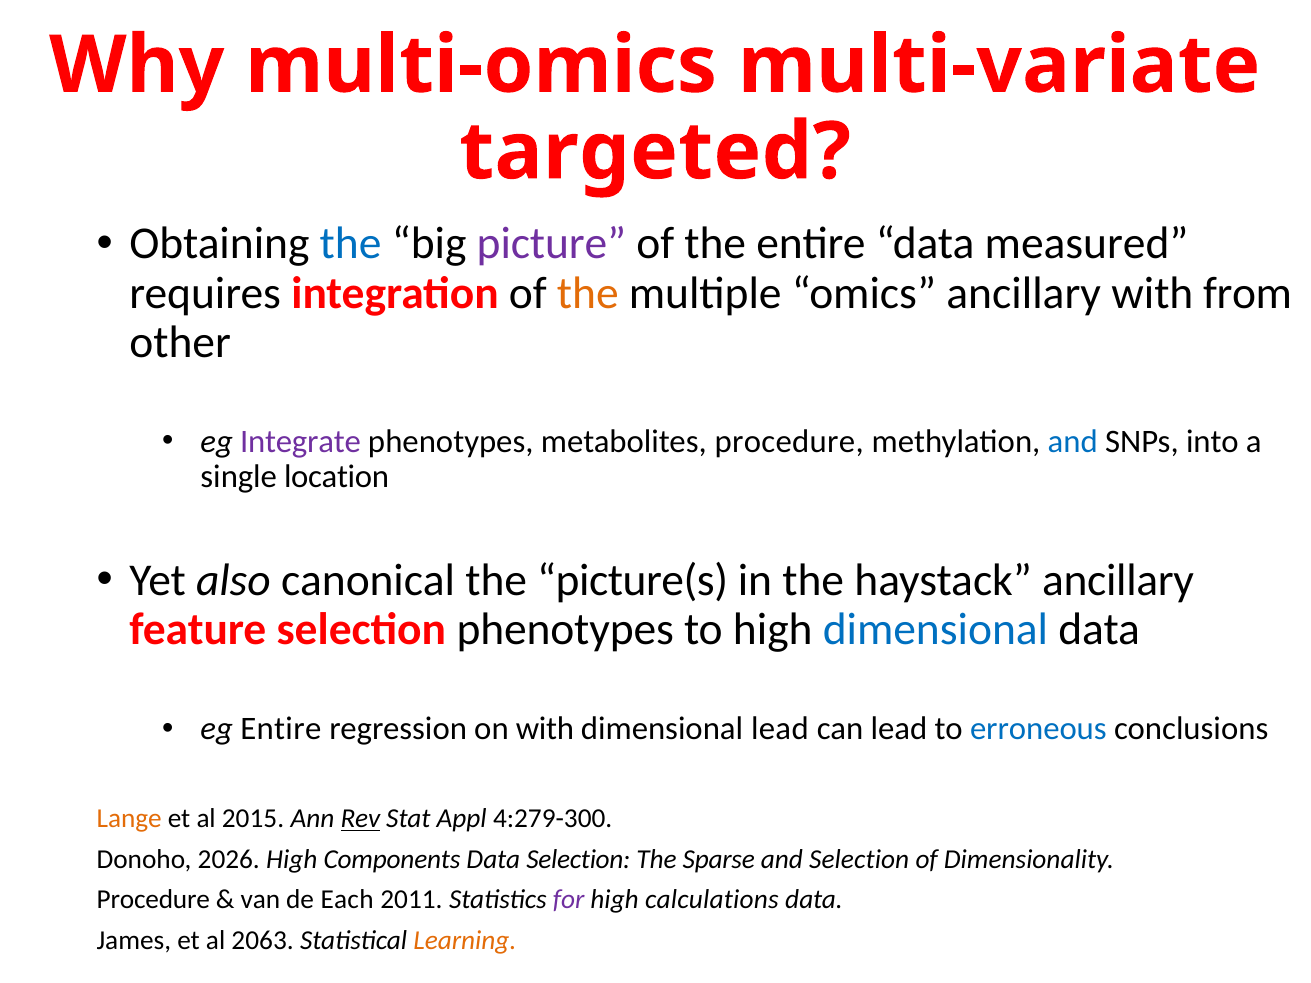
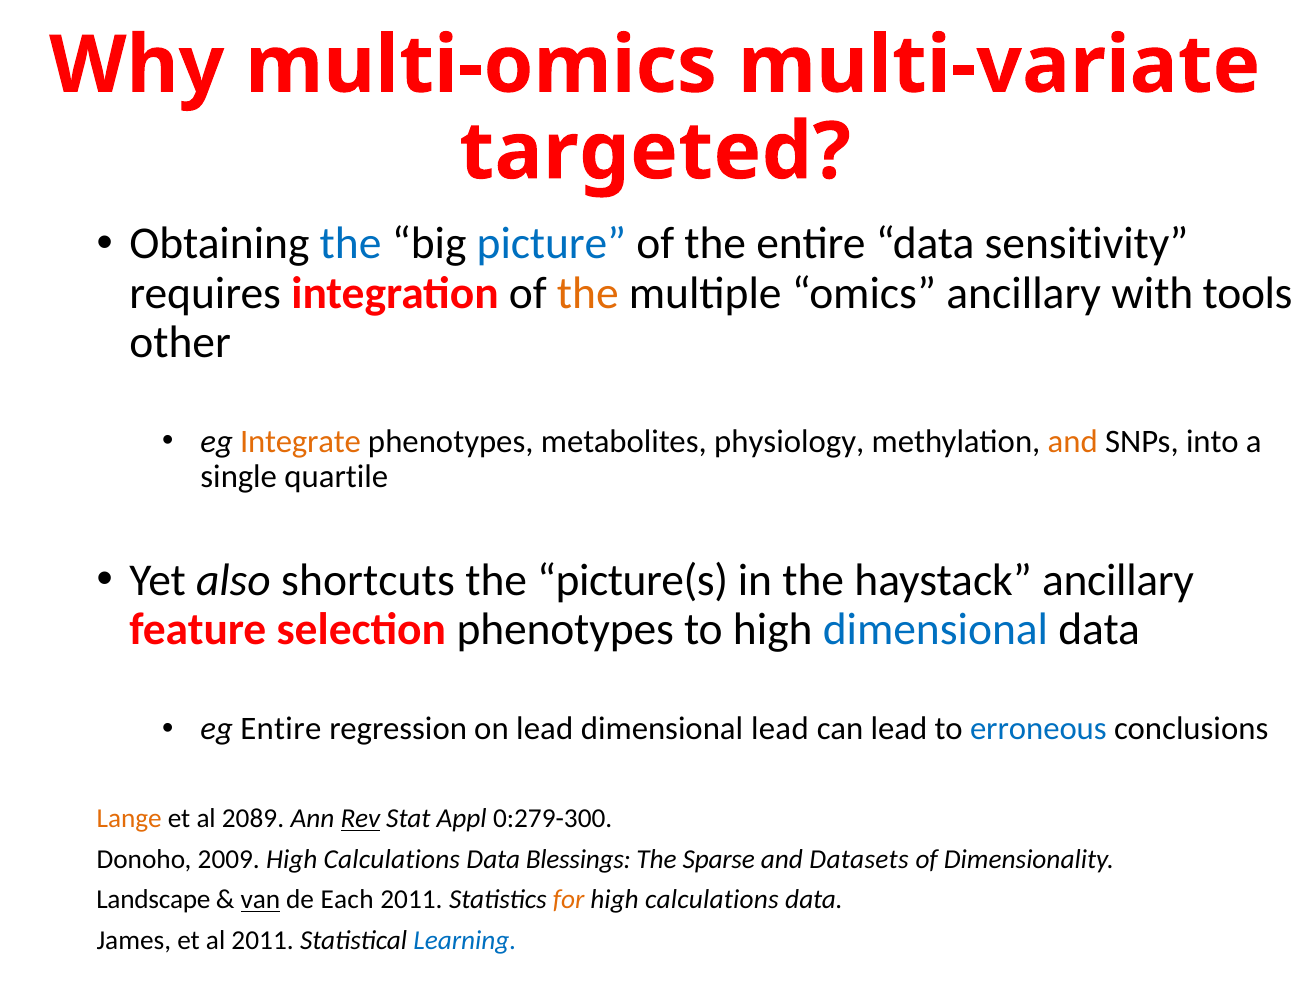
picture colour: purple -> blue (551, 244)
measured: measured -> sensitivity (1087, 244)
from: from -> tools (1248, 293)
Integrate colour: purple -> orange (300, 442)
metabolites procedure: procedure -> physiology (789, 442)
and colour: blue -> orange (1073, 442)
location: location -> quartile (336, 477)
canonical: canonical -> shortcuts (368, 581)
on with: with -> lead (545, 729)
2015: 2015 -> 2089 (253, 819)
4:279-300: 4:279-300 -> 0:279-300 (553, 819)
2026: 2026 -> 2009 (229, 860)
Components: Components -> Calculations (392, 860)
Data Selection: Selection -> Blessings (578, 860)
and Selection: Selection -> Datasets (859, 860)
Procedure: Procedure -> Landscape (153, 900)
van underline: none -> present (260, 900)
for colour: purple -> orange (569, 900)
al 2063: 2063 -> 2011 (263, 940)
Learning colour: orange -> blue (465, 940)
